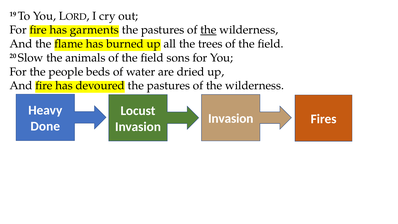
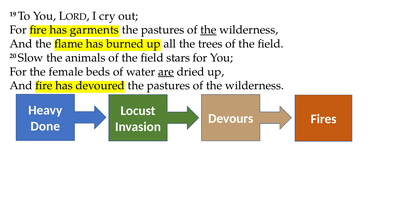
sons: sons -> stars (178, 58)
people: people -> female (66, 72)
are underline: none -> present (166, 72)
Invasion: Invasion -> Devours (231, 119)
